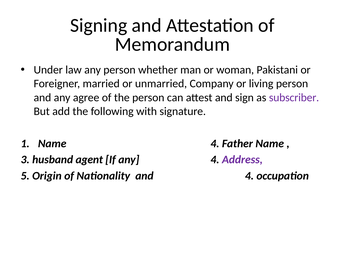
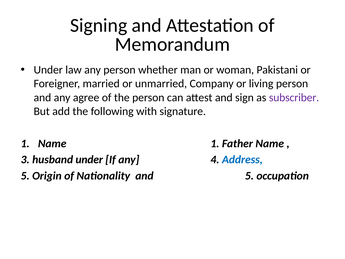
Name 4: 4 -> 1 (215, 143)
husband agent: agent -> under (89, 159)
Address colour: purple -> blue (242, 159)
and 4: 4 -> 5 (249, 176)
